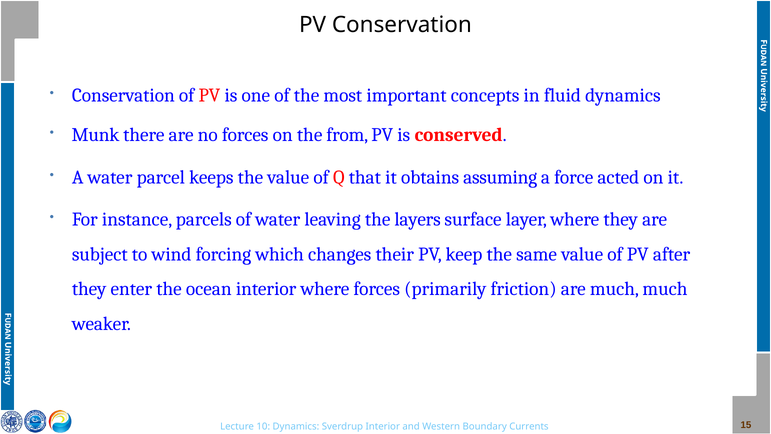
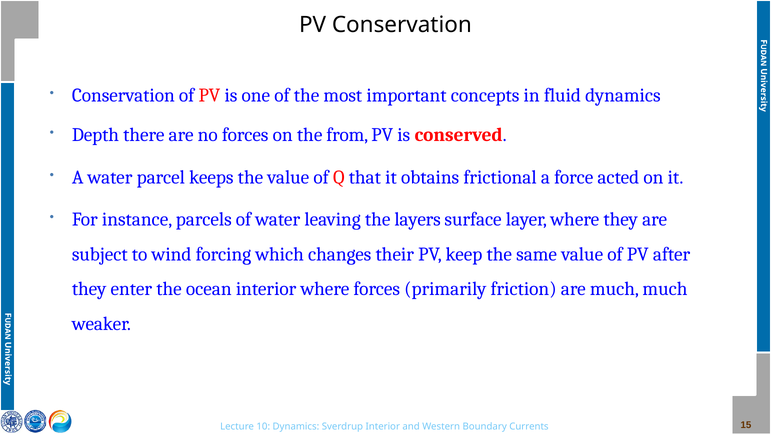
Munk: Munk -> Depth (95, 135)
assuming: assuming -> frictional (500, 177)
